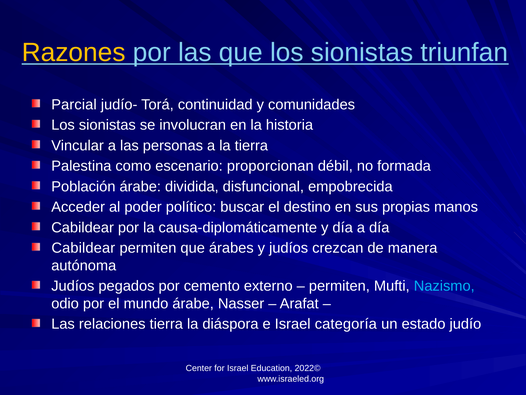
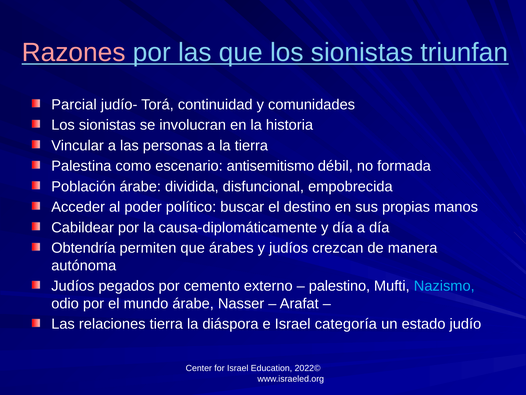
Razones colour: yellow -> pink (74, 52)
proporcionan: proporcionan -> antisemitismo (270, 166)
Cabildear: Cabildear -> Obtendría (83, 248)
permiten: permiten -> palestino (339, 286)
